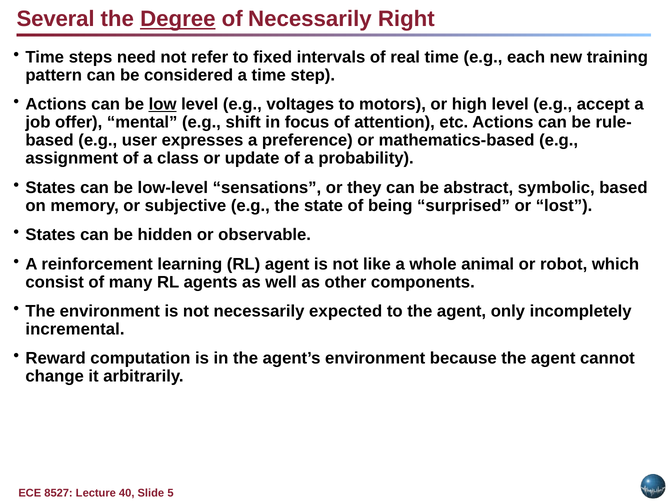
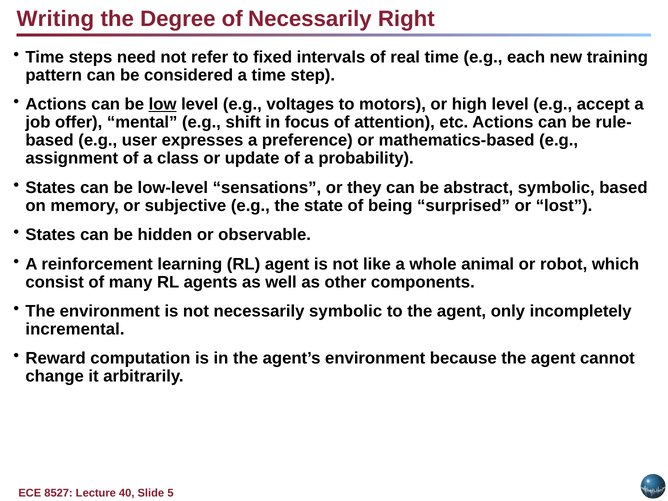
Several: Several -> Writing (55, 19)
Degree underline: present -> none (178, 19)
necessarily expected: expected -> symbolic (346, 311)
